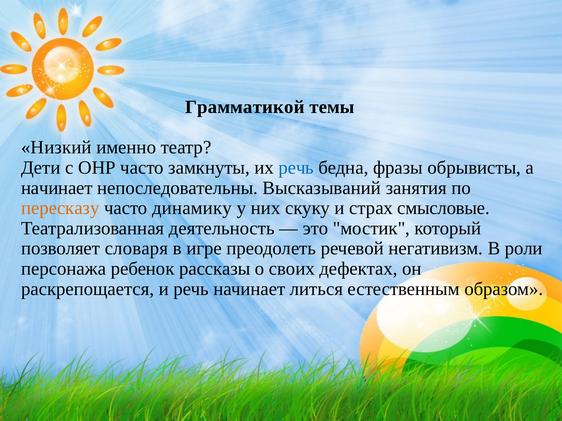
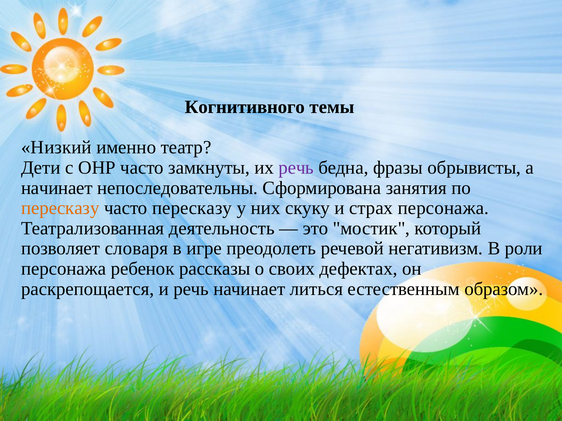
Грамматикой: Грамматикой -> Когнитивного (245, 107)
речь colour: blue -> purple (296, 168)
Высказываний: Высказываний -> Сформирована (322, 188)
часто динамику: динамику -> пересказу (192, 208)
страх смысловые: смысловые -> персонажа (443, 208)
